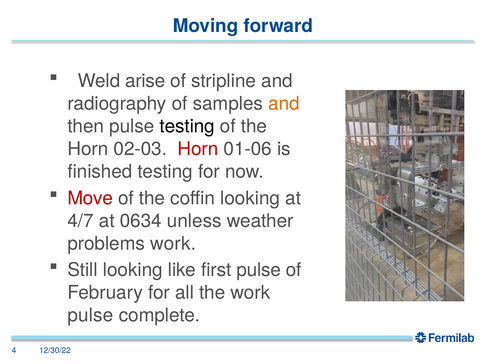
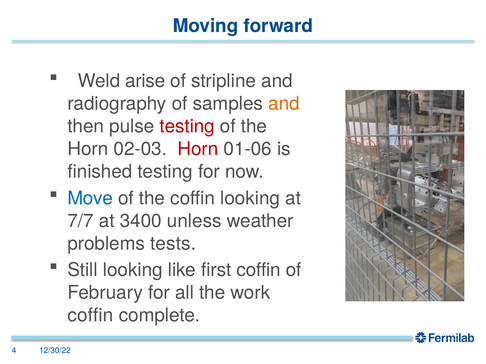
testing colour: black -> red (187, 127)
Move colour: red -> blue (90, 198)
4/7: 4/7 -> 7/7 (81, 221)
0634: 0634 -> 3400 (141, 221)
problems work: work -> tests (173, 244)
first pulse: pulse -> coffin (259, 270)
pulse: pulse -> coffin (90, 316)
